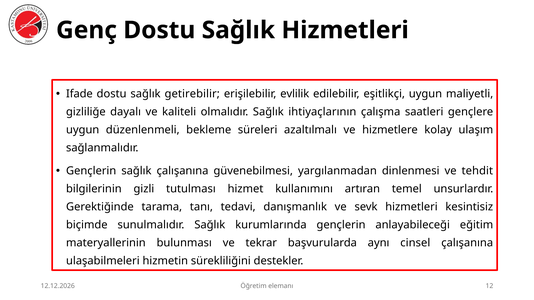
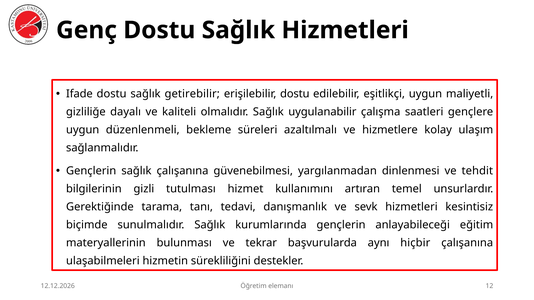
erişilebilir evlilik: evlilik -> dostu (295, 94)
ihtiyaçlarının: ihtiyaçlarının -> uygulanabilir (322, 112)
cinsel: cinsel -> hiçbir (415, 243)
